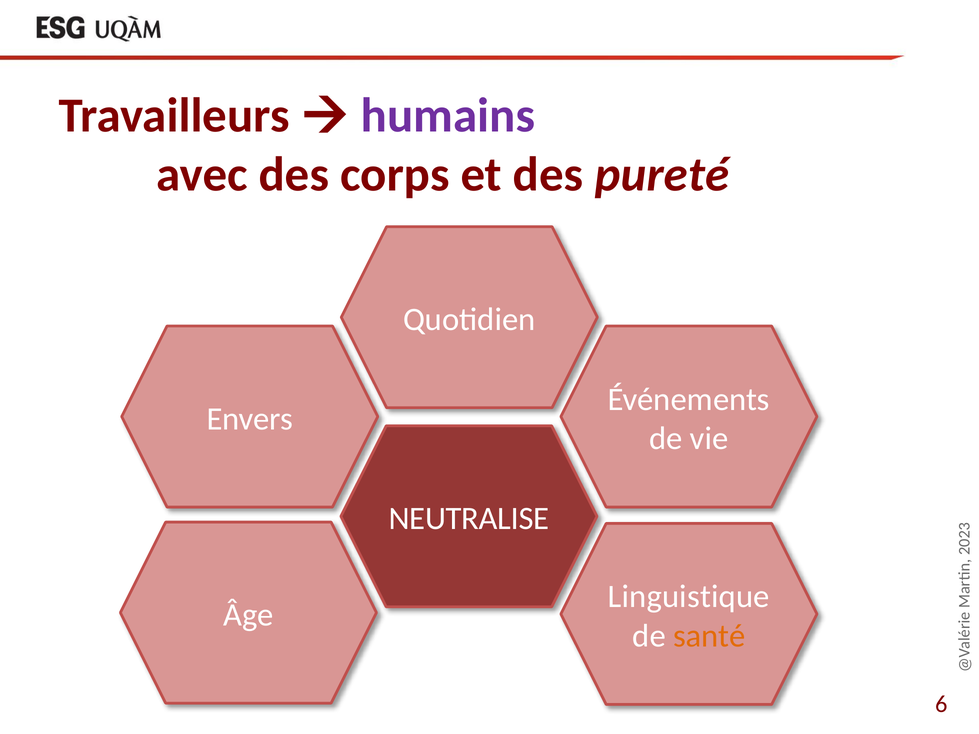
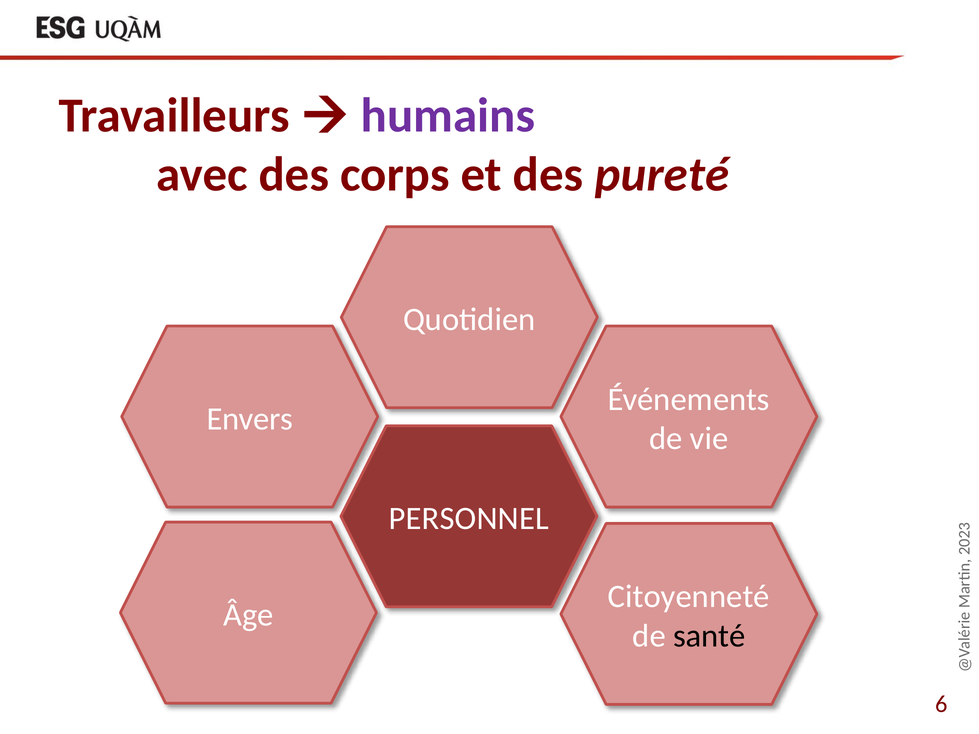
NEUTRALISE: NEUTRALISE -> PERSONNEL (469, 519)
Linguistique: Linguistique -> Citoyenneté (689, 597)
santé colour: orange -> black (709, 636)
